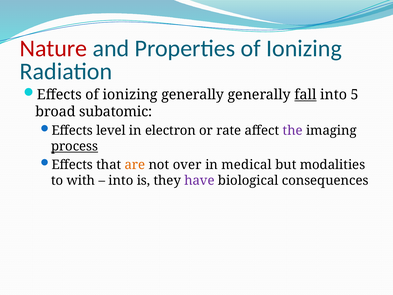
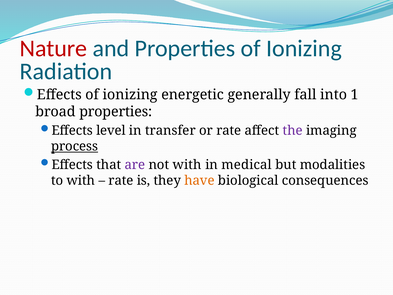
ionizing generally: generally -> energetic (193, 95)
fall underline: present -> none (305, 95)
5: 5 -> 1 (355, 95)
broad subatomic: subatomic -> properties (116, 112)
electron: electron -> transfer (170, 131)
are colour: orange -> purple (135, 165)
not over: over -> with (187, 165)
into: into -> rate (121, 180)
have colour: purple -> orange (199, 180)
